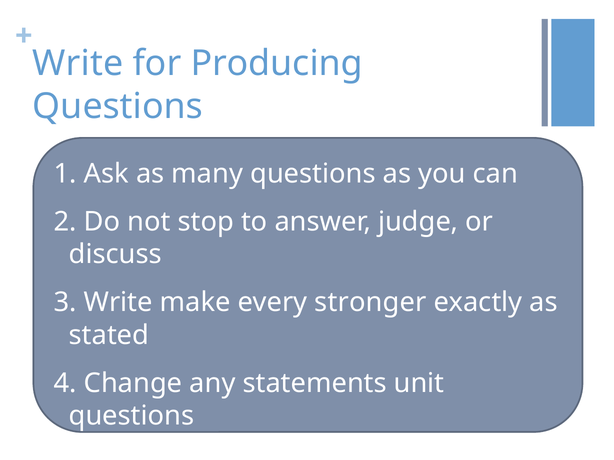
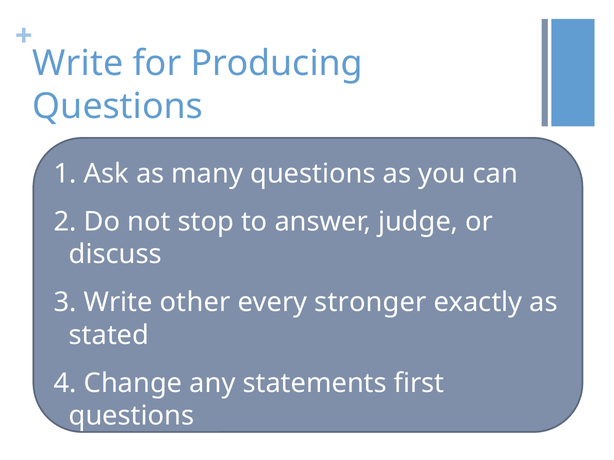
make: make -> other (195, 303)
unit: unit -> first (419, 384)
